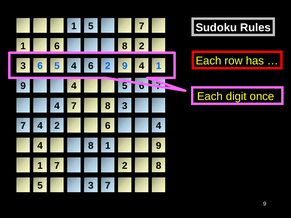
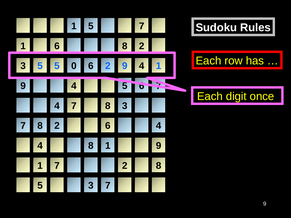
3 6: 6 -> 5 (40, 66)
5 4: 4 -> 0 (74, 66)
4: 4 -> 8 (40, 126)
